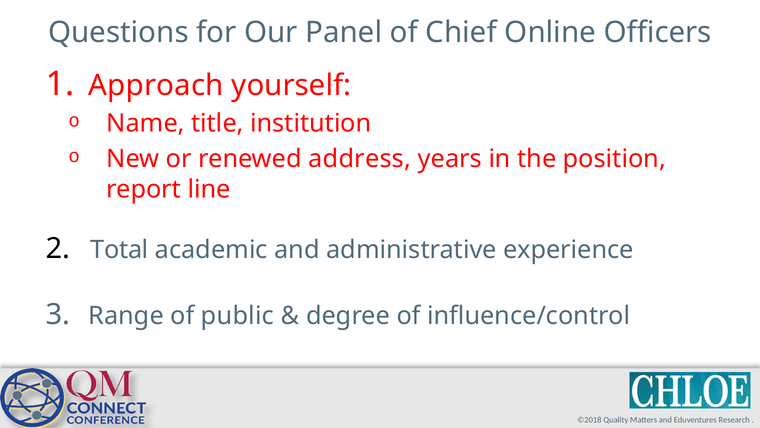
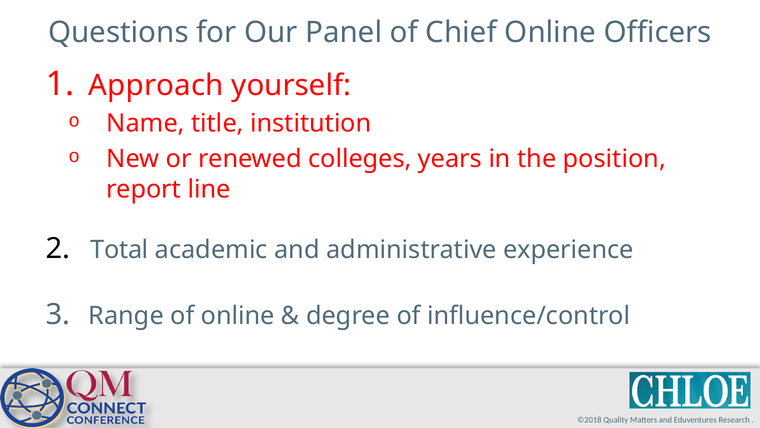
address: address -> colleges (360, 159)
of public: public -> online (238, 316)
